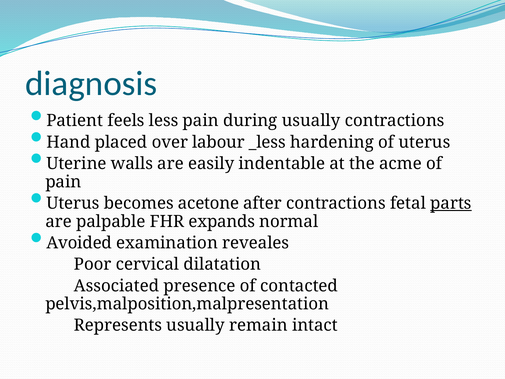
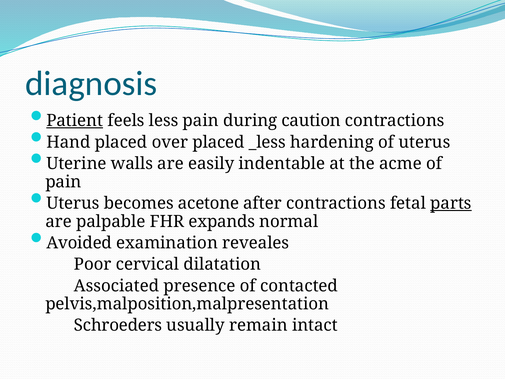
Patient underline: none -> present (75, 121)
during usually: usually -> caution (311, 121)
over labour: labour -> placed (218, 142)
Represents: Represents -> Schroeders (118, 325)
